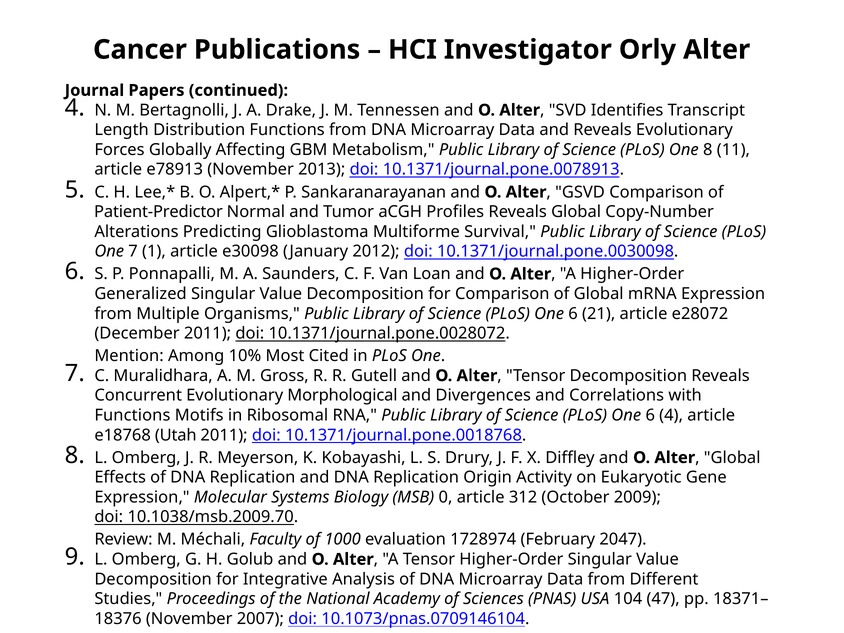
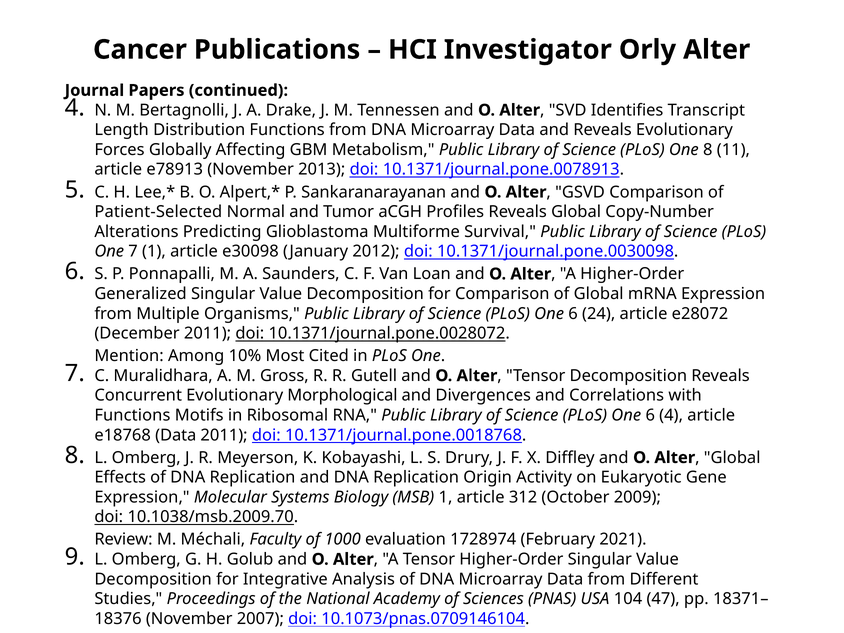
Patient-Predictor: Patient-Predictor -> Patient-Selected (158, 212)
21: 21 -> 24 (599, 314)
e18768 Utah: Utah -> Data (176, 435)
MSB 0: 0 -> 1 (446, 497)
2047: 2047 -> 2021 (623, 540)
